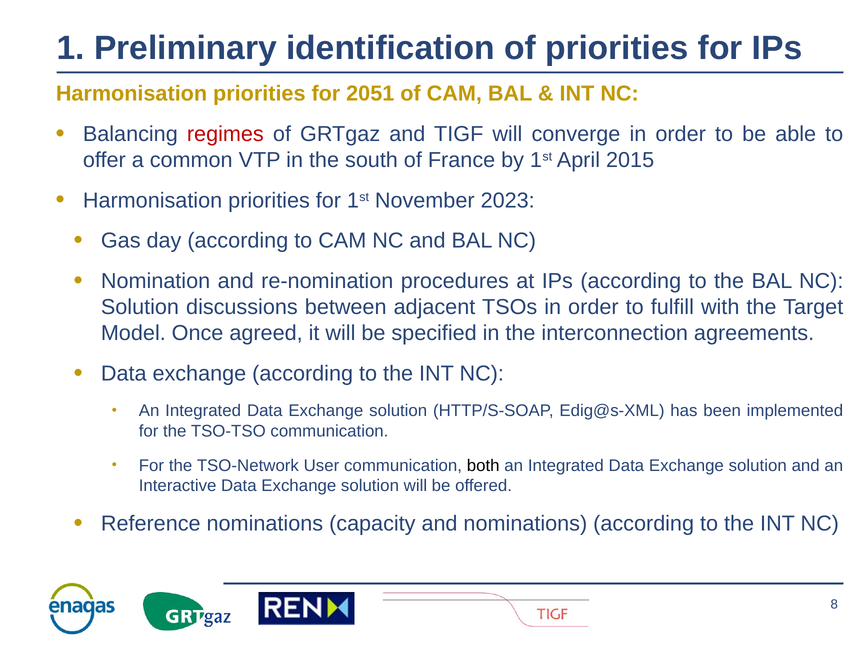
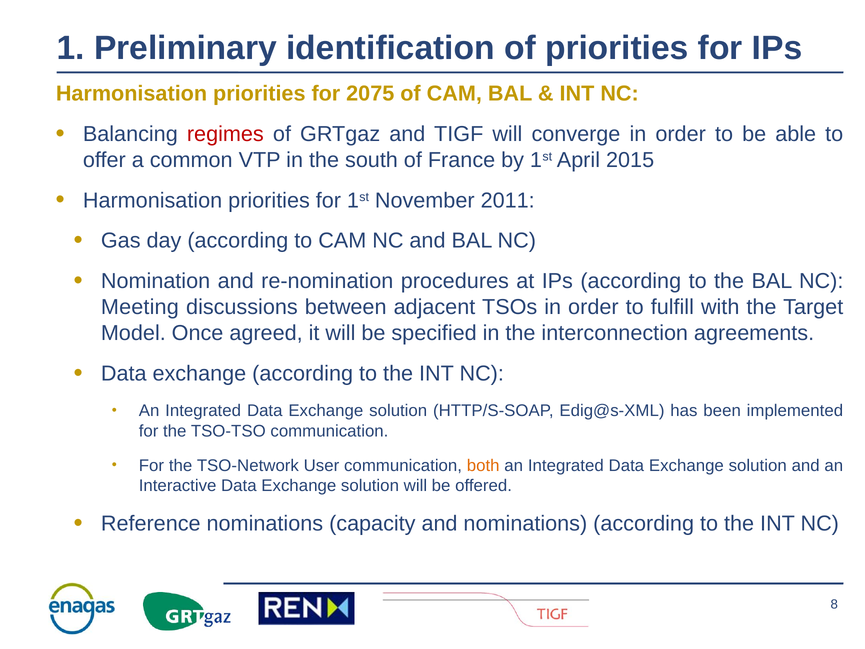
2051: 2051 -> 2075 (370, 94)
2023: 2023 -> 2011 (508, 200)
Solution: Solution -> Meeting (140, 307)
both colour: black -> orange (483, 465)
